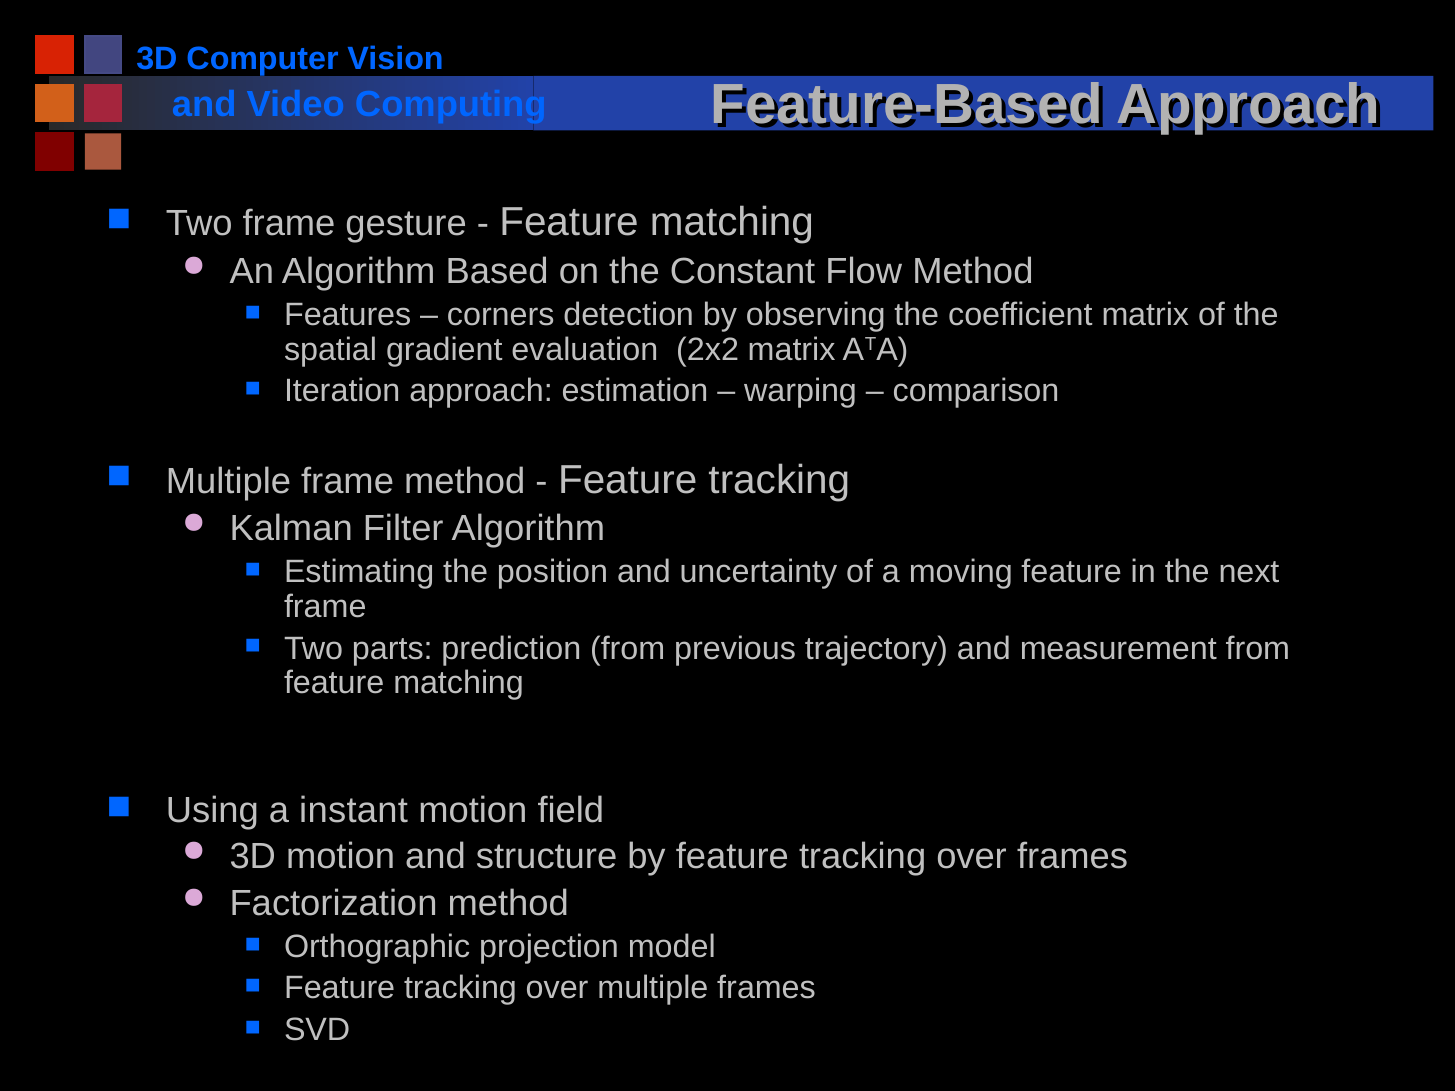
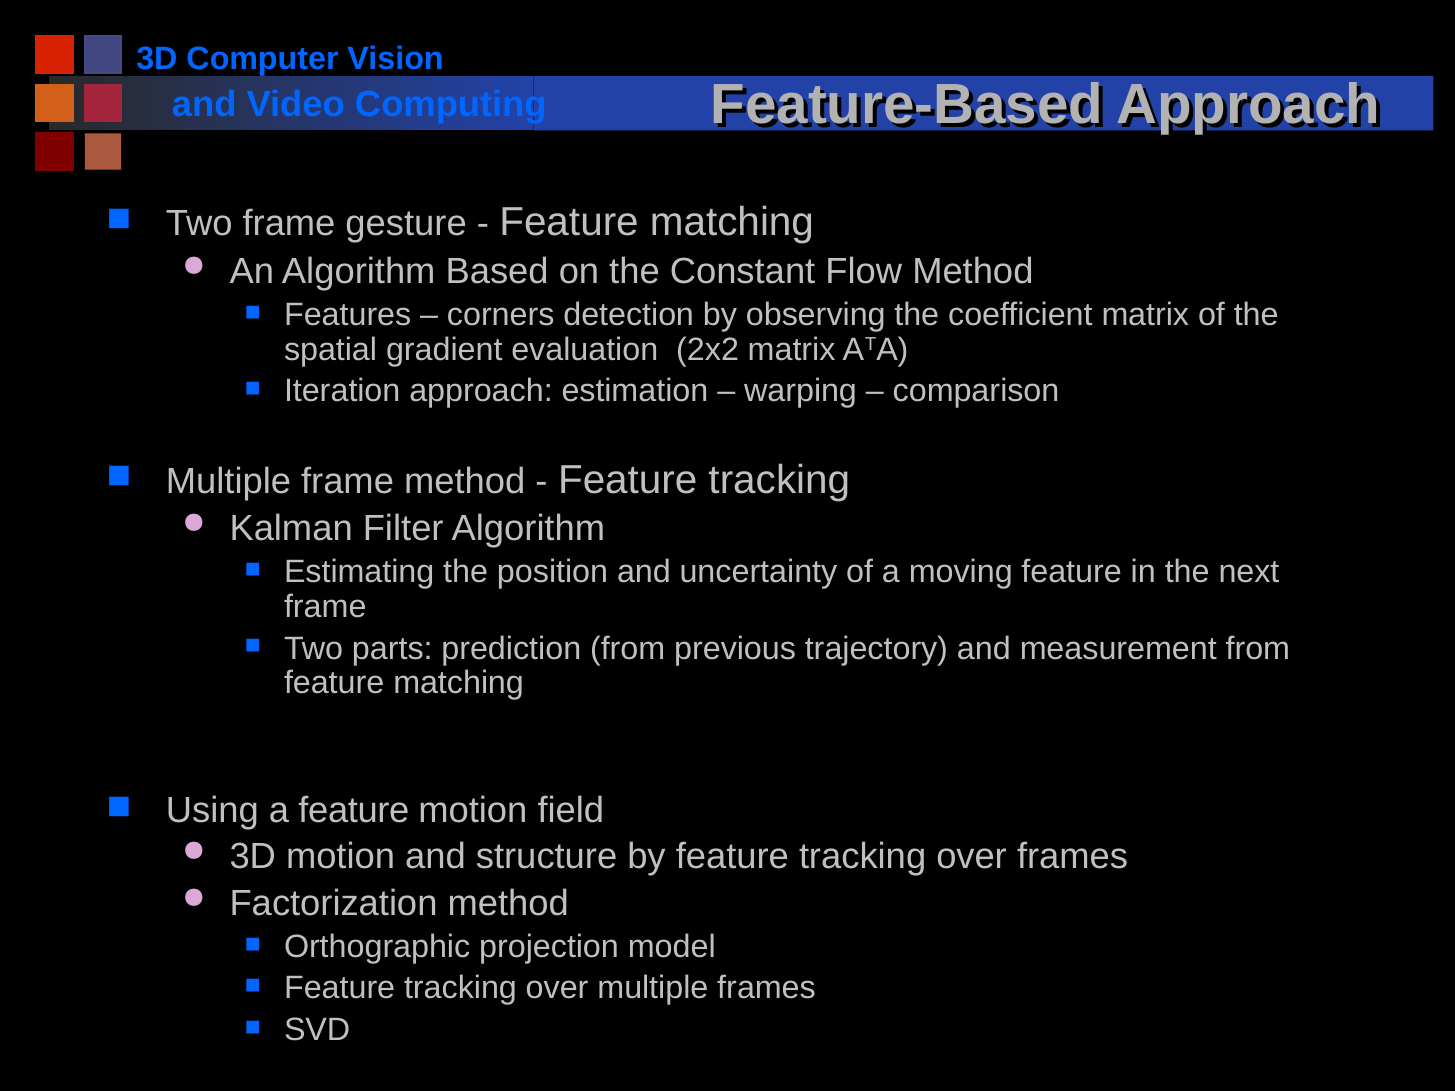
a instant: instant -> feature (354, 810)
